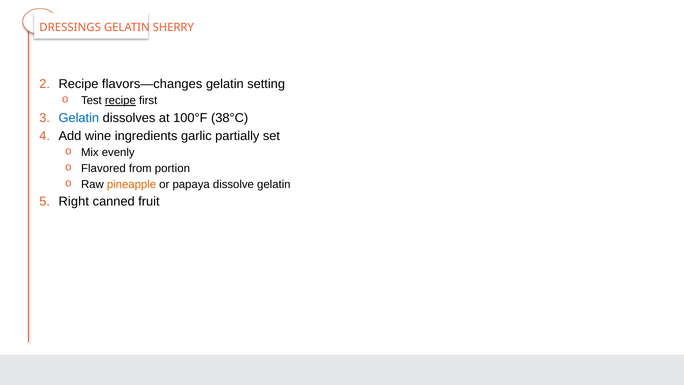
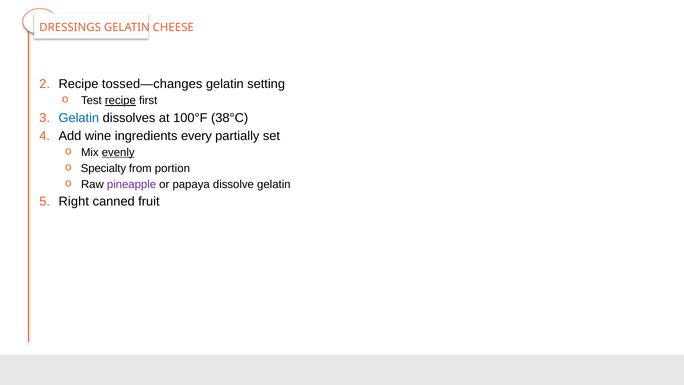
SHERRY: SHERRY -> CHEESE (173, 27)
flavors—changes: flavors—changes -> tossed—changes (152, 84)
garlic: garlic -> every (196, 136)
evenly underline: none -> present (118, 152)
Flavored: Flavored -> Specialty (103, 168)
pineapple colour: orange -> purple (131, 184)
